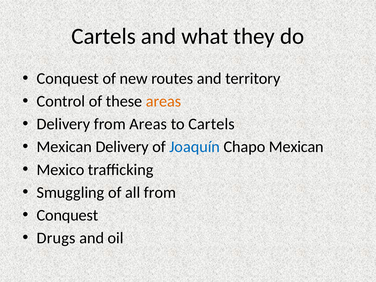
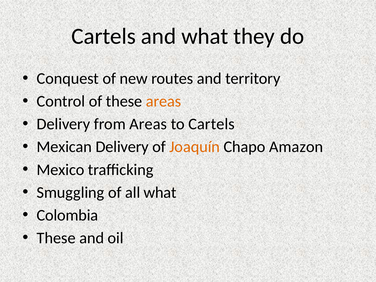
Joaquín colour: blue -> orange (195, 147)
Chapo Mexican: Mexican -> Amazon (296, 147)
all from: from -> what (160, 192)
Conquest: Conquest -> Colombia (67, 215)
Drugs: Drugs -> These (56, 238)
